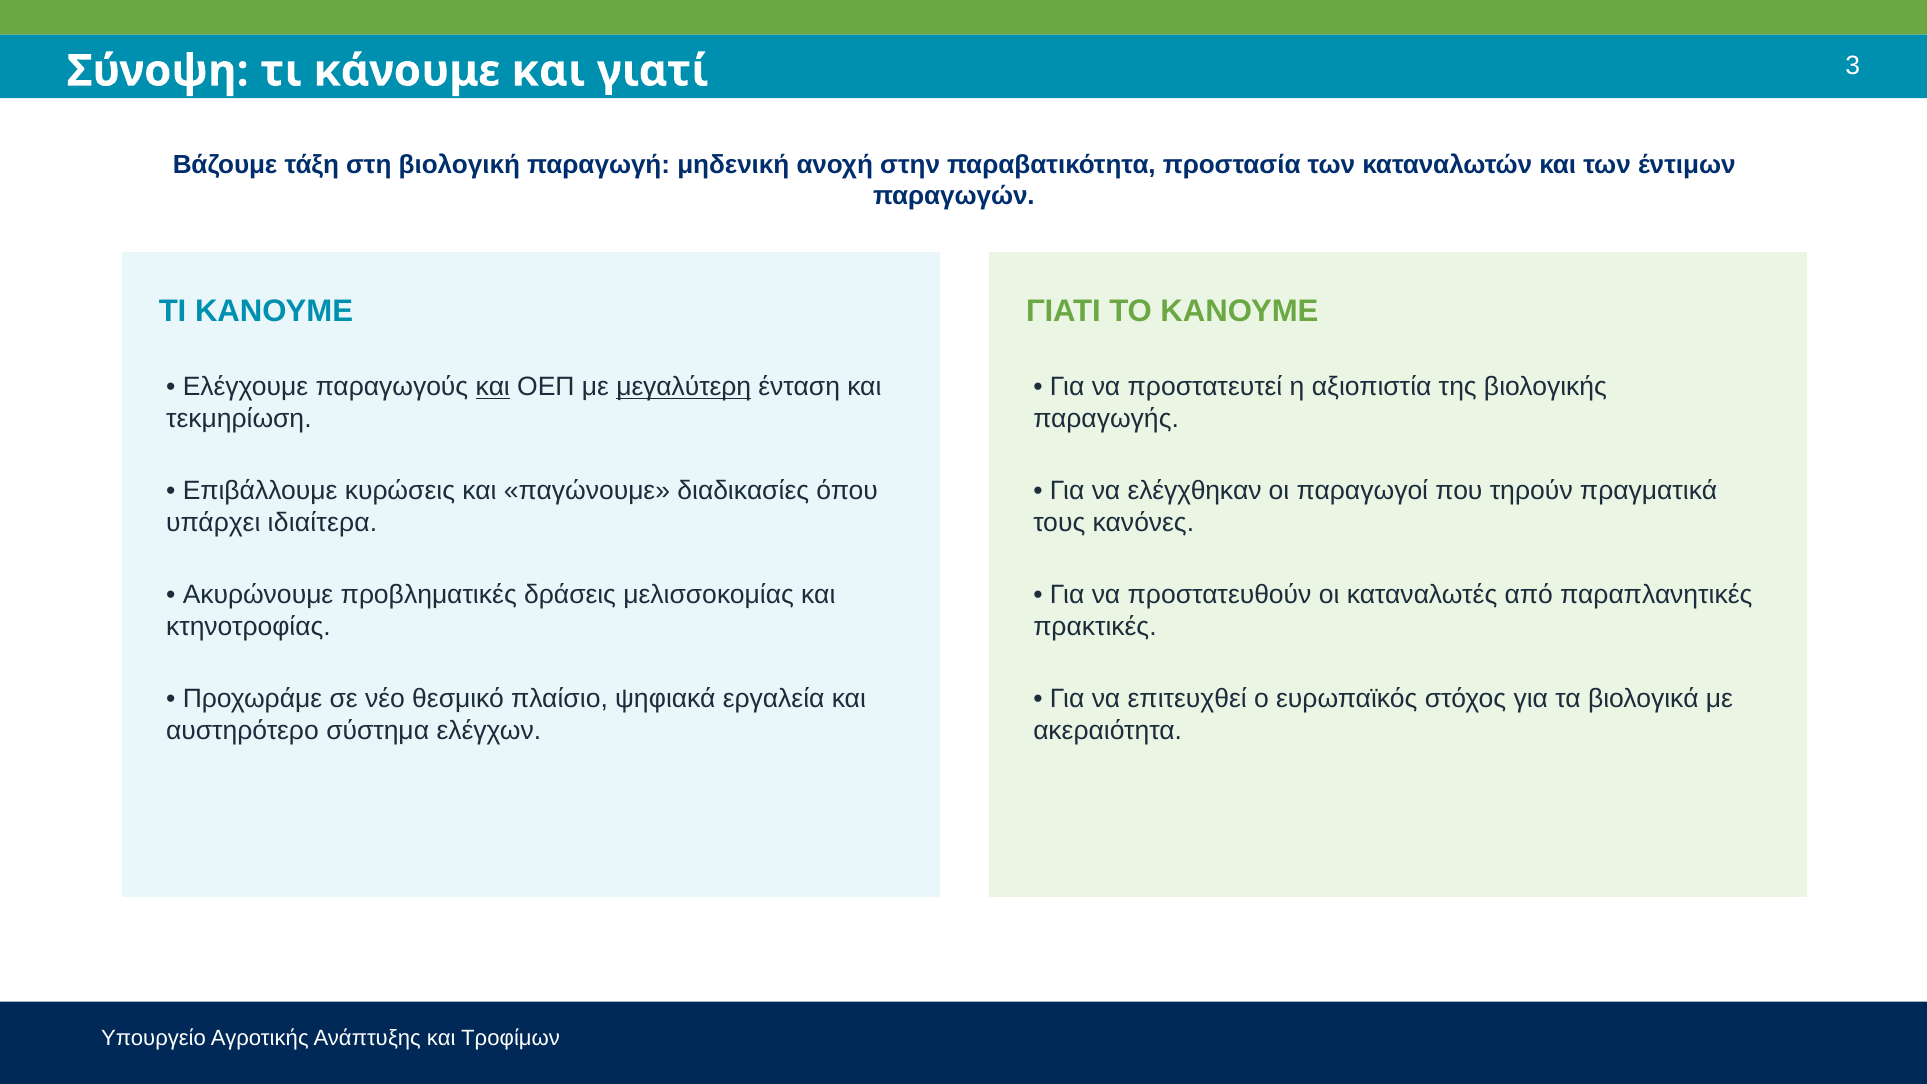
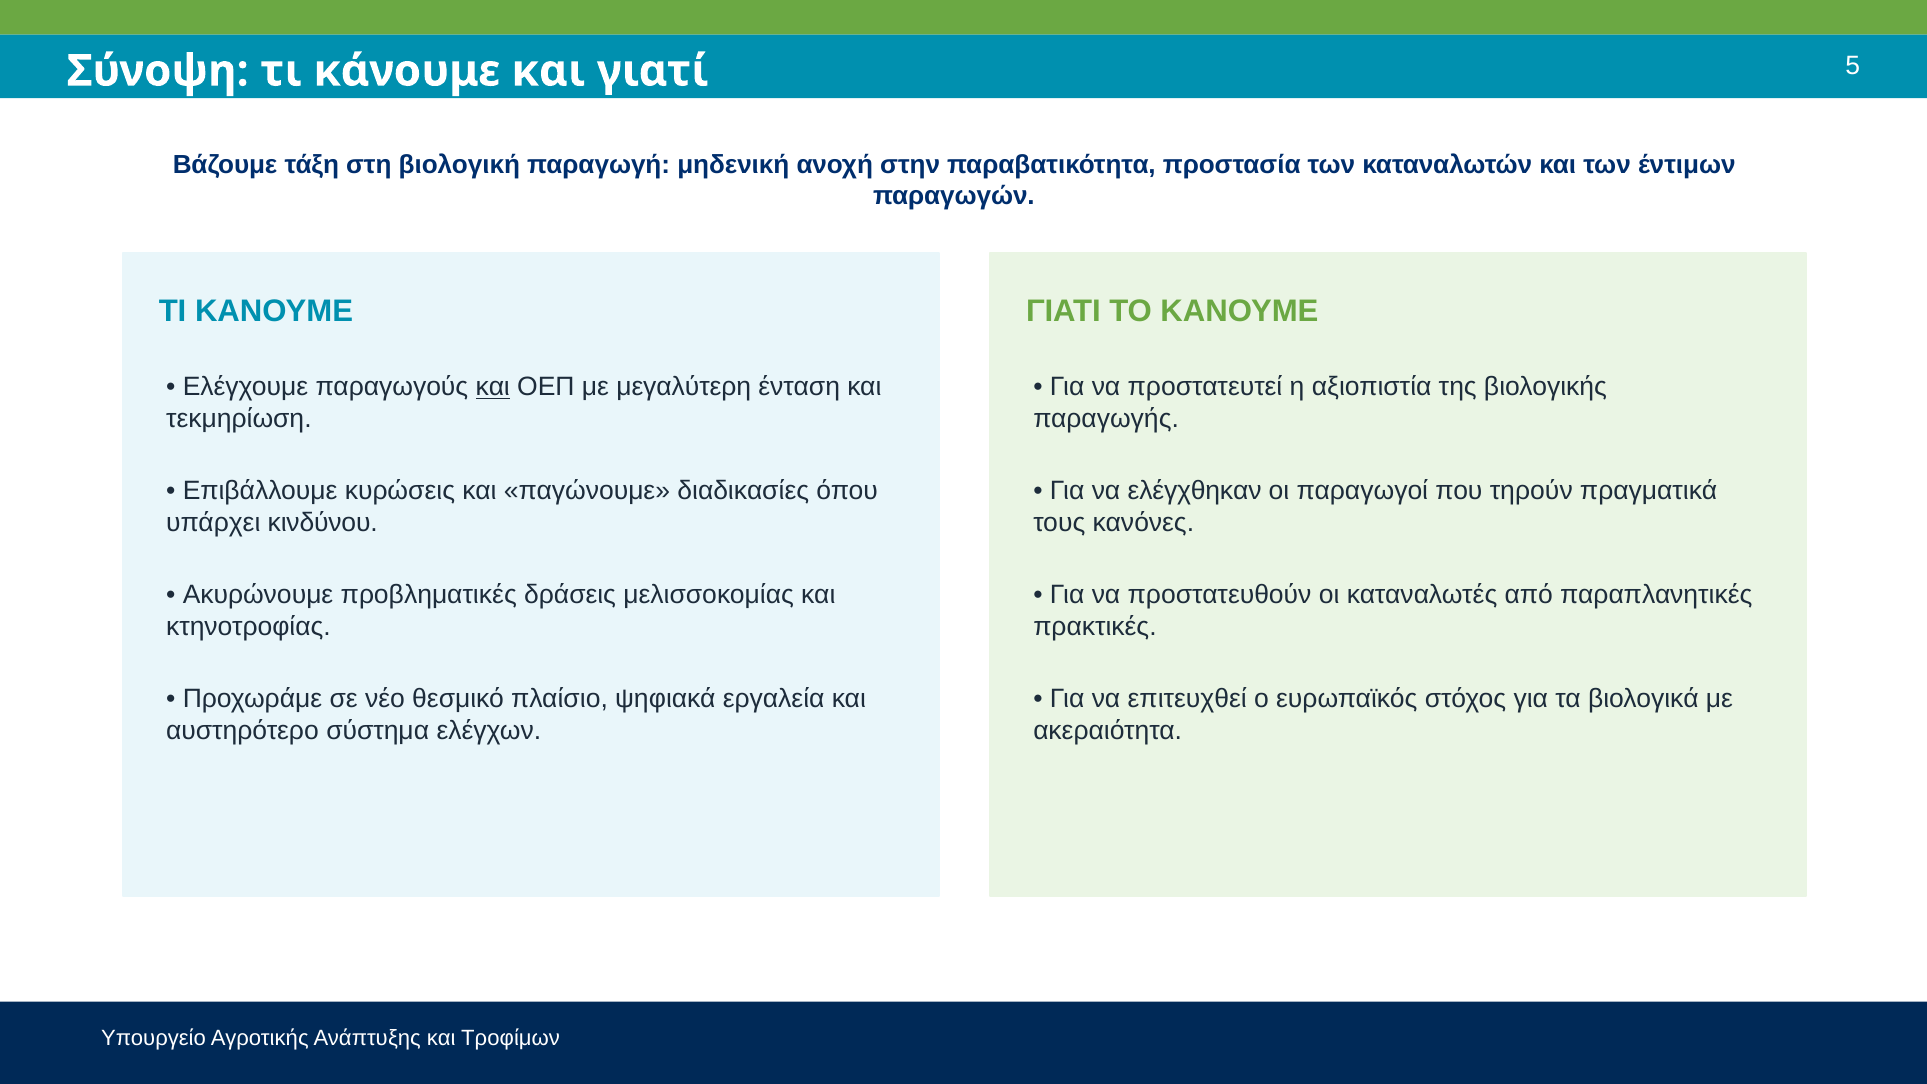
3: 3 -> 5 (1853, 65)
μεγαλύτερη underline: present -> none (684, 387)
ιδιαίτερα: ιδιαίτερα -> κινδύνου (323, 523)
